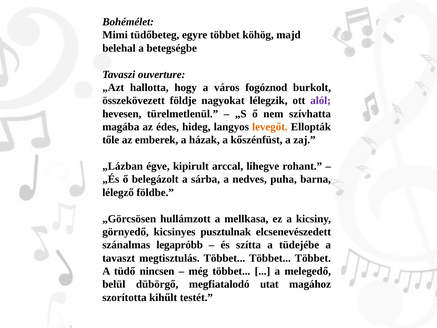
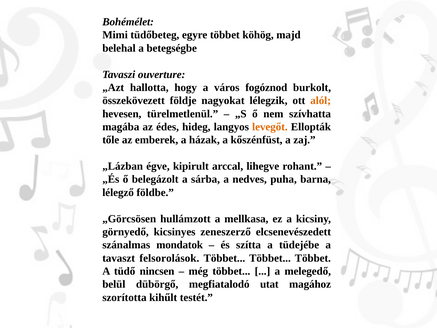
alól colour: purple -> orange (321, 101)
pusztulnak: pusztulnak -> zeneszerző (226, 232)
legapróbb: legapróbb -> mondatok (180, 245)
megtisztulás: megtisztulás -> felsorolások (169, 258)
